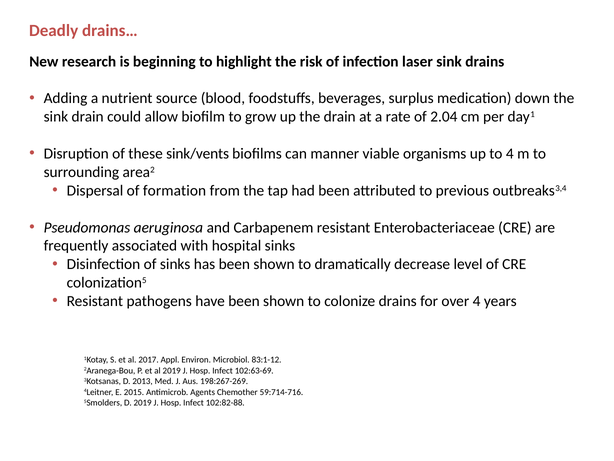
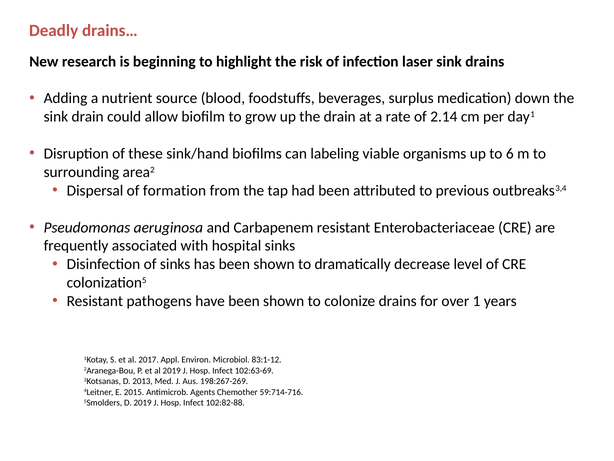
2.04: 2.04 -> 2.14 (444, 117)
sink/vents: sink/vents -> sink/hand (198, 154)
manner: manner -> labeling (335, 154)
to 4: 4 -> 6 (510, 154)
over 4: 4 -> 1 (477, 301)
